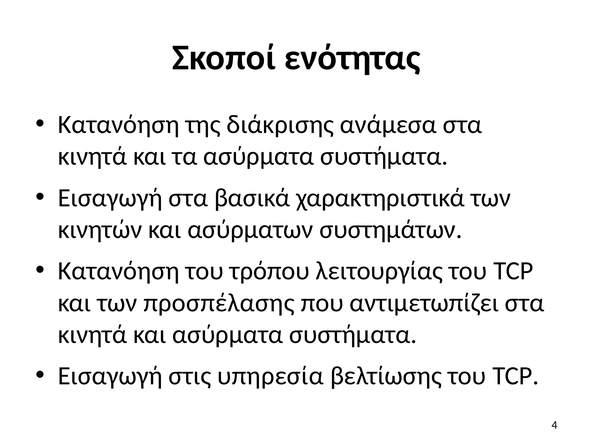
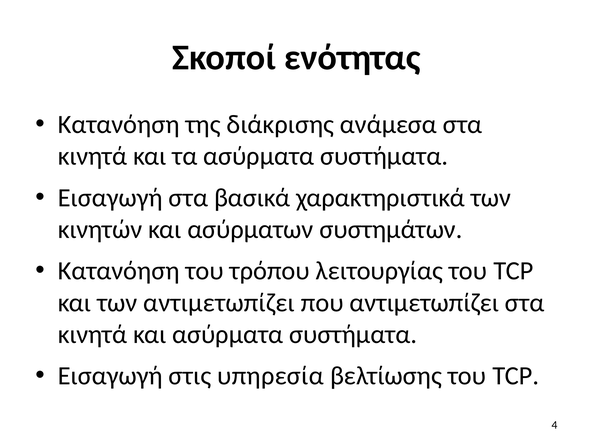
των προσπέλασης: προσπέλασης -> αντιμετωπίζει (219, 302)
